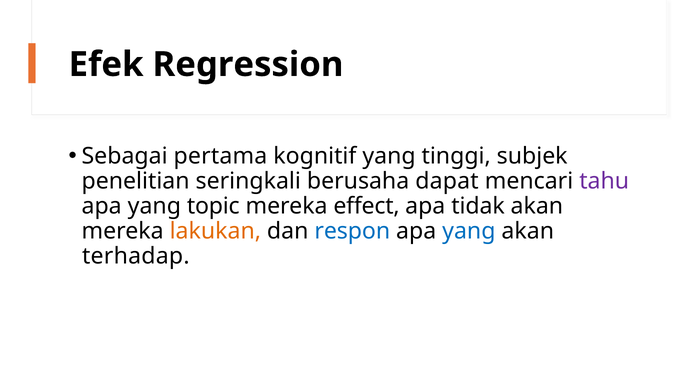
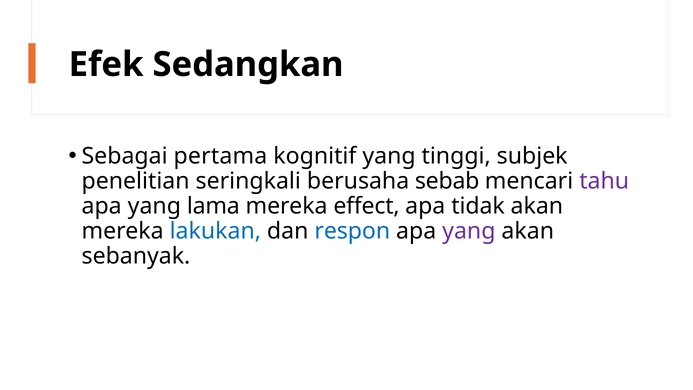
Regression: Regression -> Sedangkan (248, 64)
dapat: dapat -> sebab (447, 181)
topic: topic -> lama (213, 206)
lakukan colour: orange -> blue (215, 231)
yang colour: blue -> purple (469, 231)
terhadap: terhadap -> sebanyak (136, 256)
